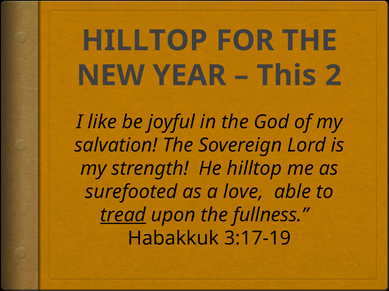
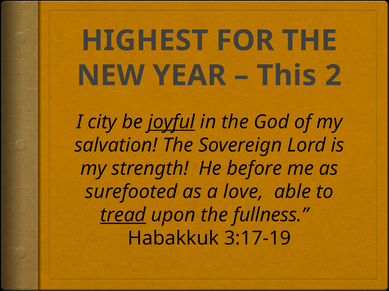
HILLTOP: HILLTOP -> HIGHEST (145, 41)
like: like -> city (102, 122)
joyful underline: none -> present (171, 122)
He hilltop: hilltop -> before (254, 169)
